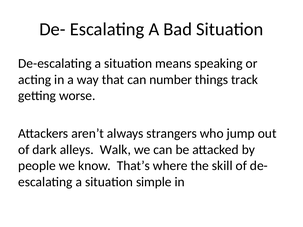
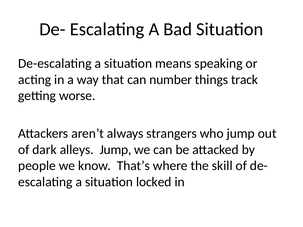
alleys Walk: Walk -> Jump (116, 150)
simple: simple -> locked (154, 182)
